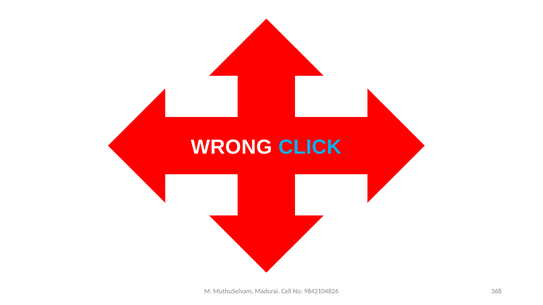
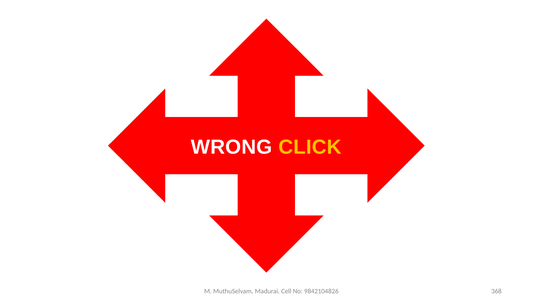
CLICK colour: light blue -> yellow (310, 147)
